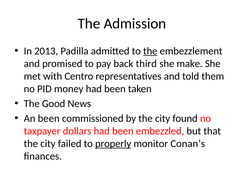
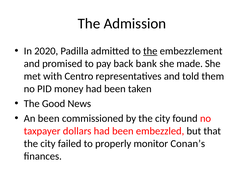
2013: 2013 -> 2020 (46, 51)
third: third -> bank (146, 64)
make: make -> made (190, 64)
properly underline: present -> none (113, 144)
